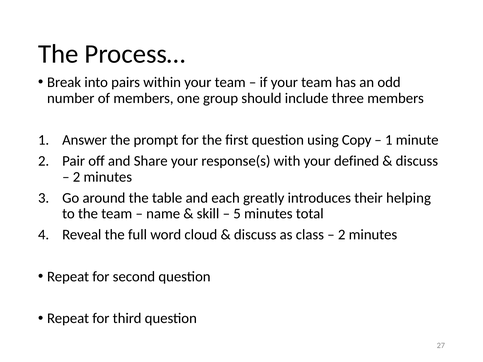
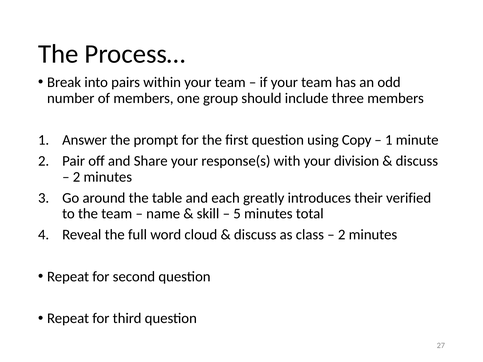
defined: defined -> division (357, 161)
helping: helping -> verified (409, 198)
